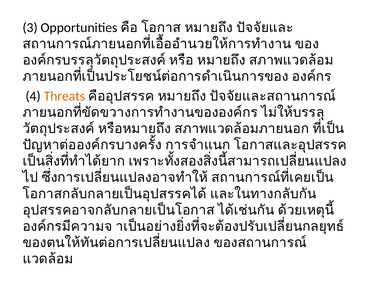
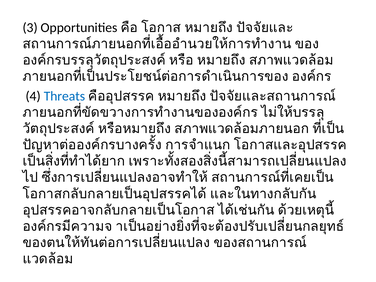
Threats colour: orange -> blue (64, 96)
